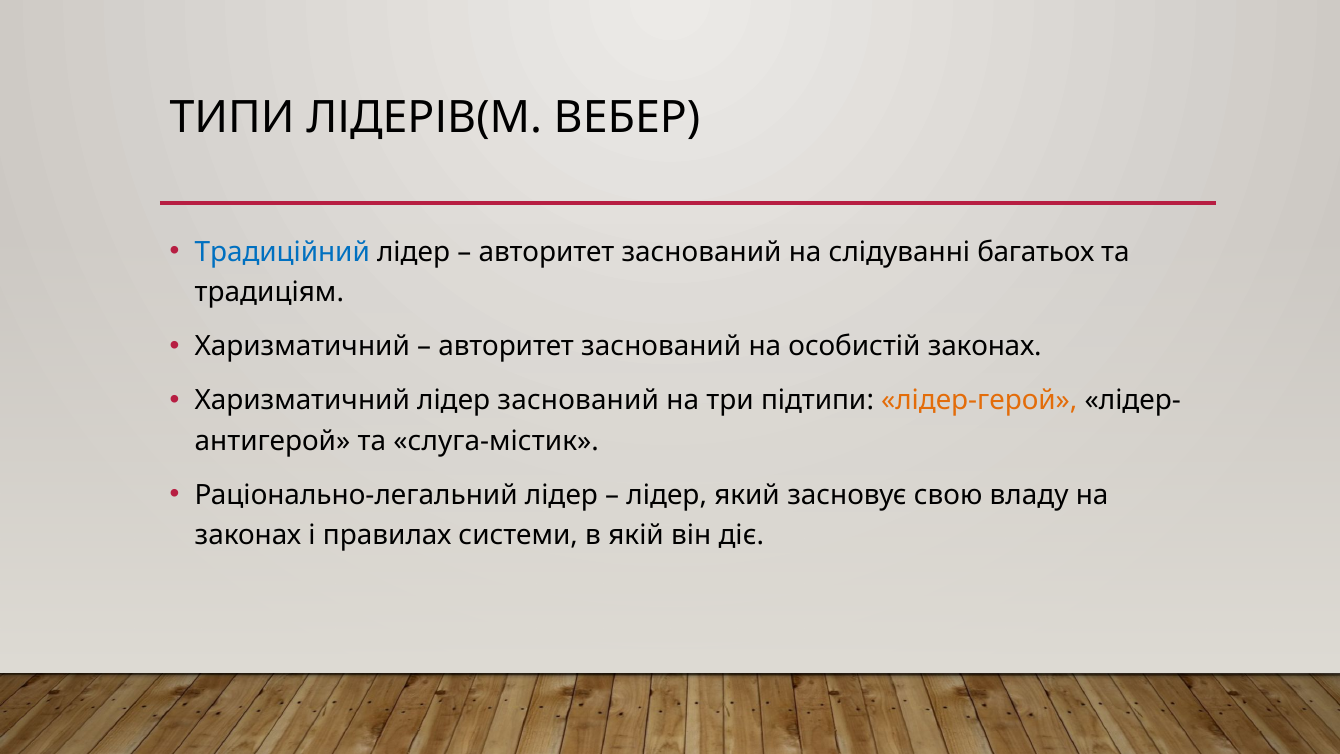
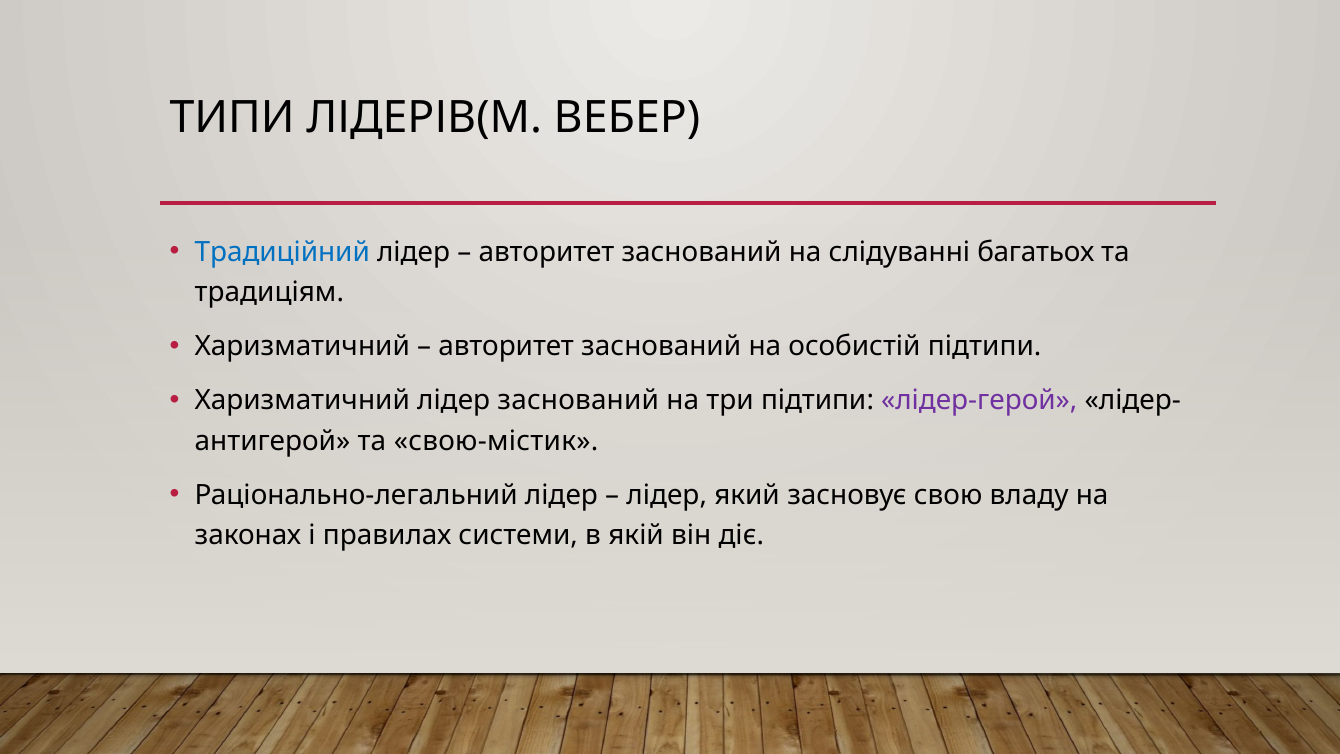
особистій законах: законах -> підтипи (985, 346)
лідер-герой colour: orange -> purple (979, 400)
слуга-містик: слуга-містик -> свою-містик (496, 441)
